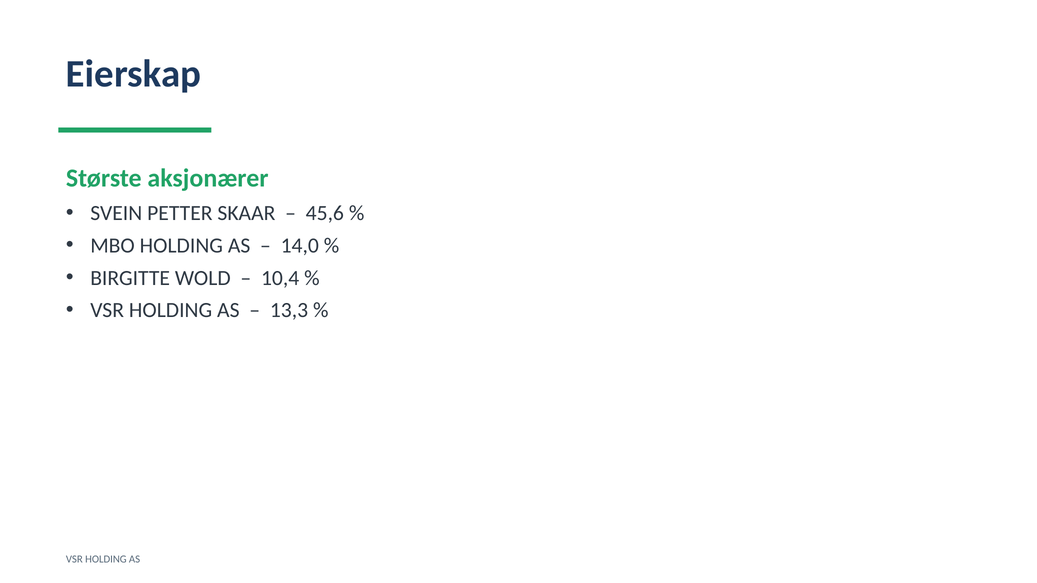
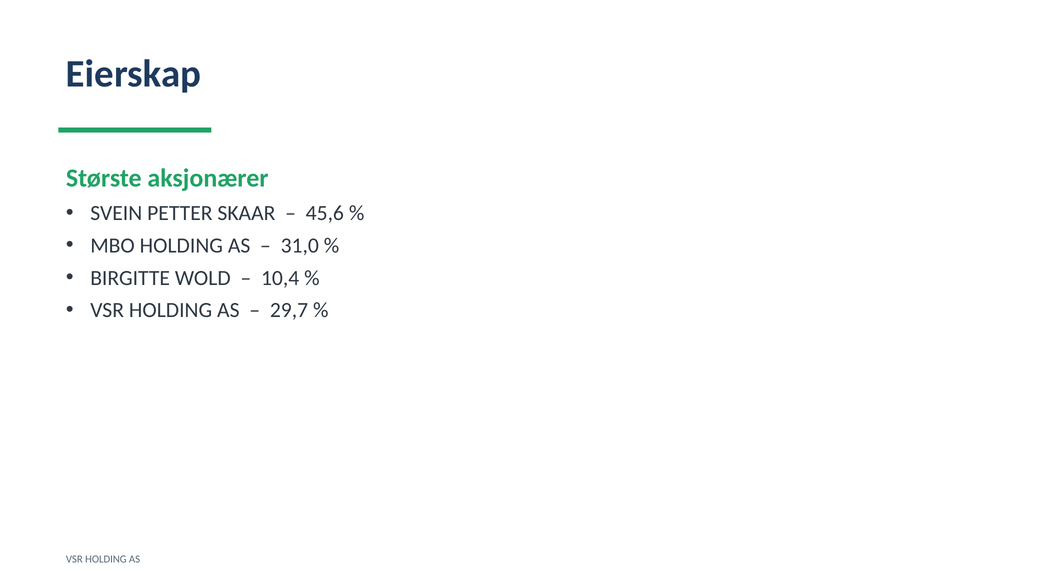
14,0: 14,0 -> 31,0 (300, 246)
13,3: 13,3 -> 29,7 (289, 311)
